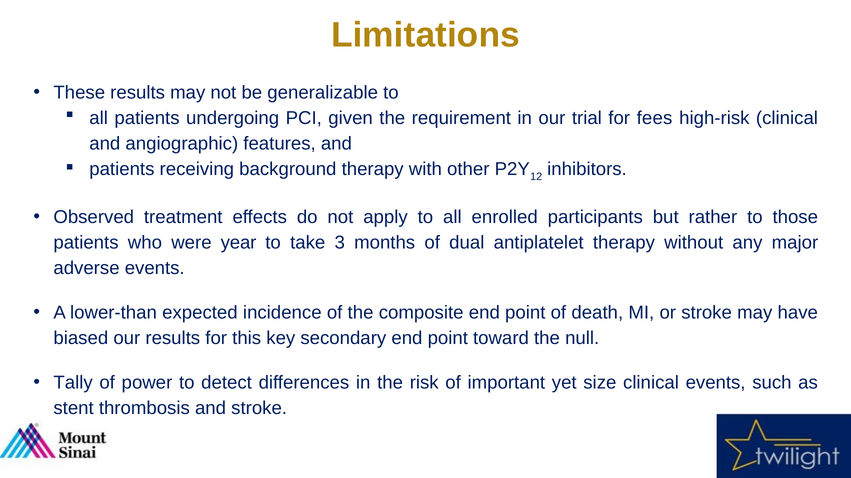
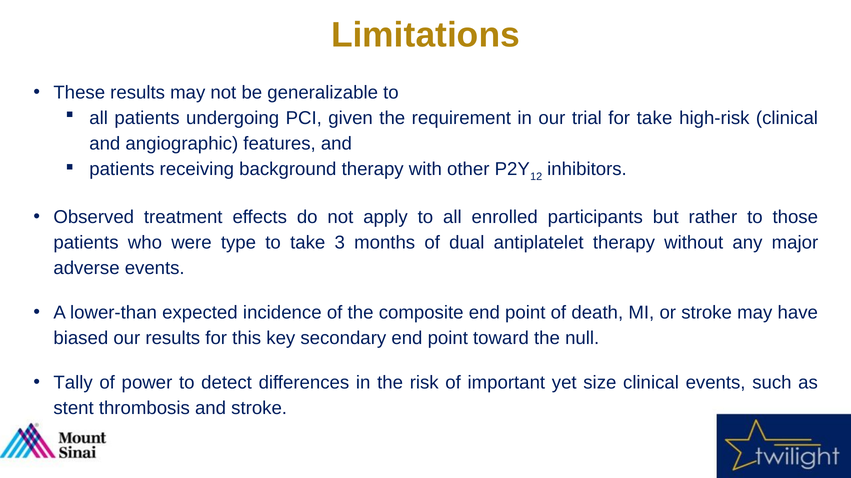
for fees: fees -> take (655, 118)
year: year -> type (238, 243)
